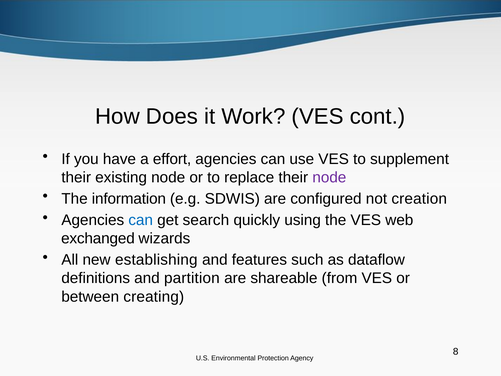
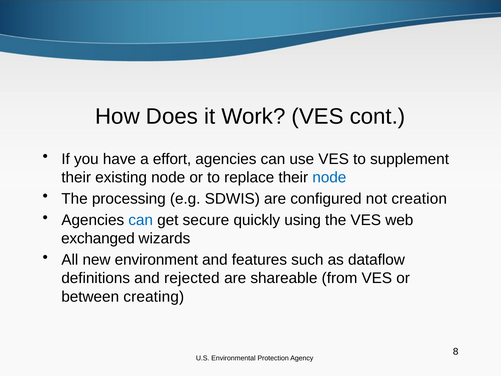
node colour: purple -> blue (329, 177)
information: information -> processing (129, 199)
search: search -> secure (206, 220)
establishing: establishing -> environment (156, 260)
partition: partition -> rejected (192, 278)
